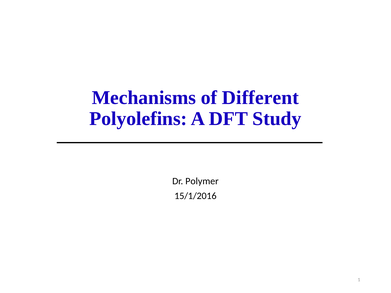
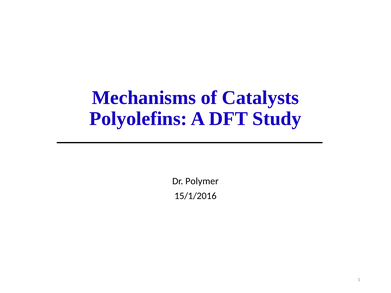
Different: Different -> Catalysts (261, 98)
